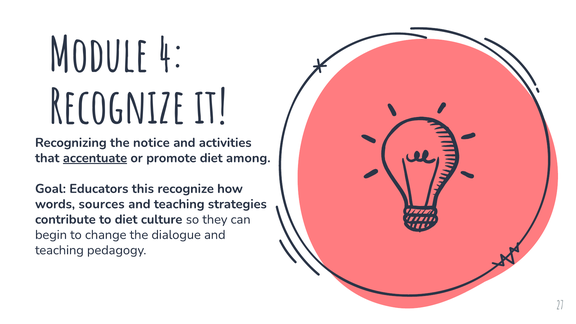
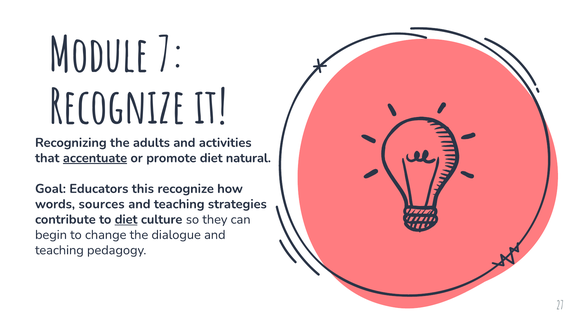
4: 4 -> 7 (171, 56)
notice: notice -> adults (151, 143)
among: among -> natural (248, 158)
diet underline: none -> present (126, 219)
